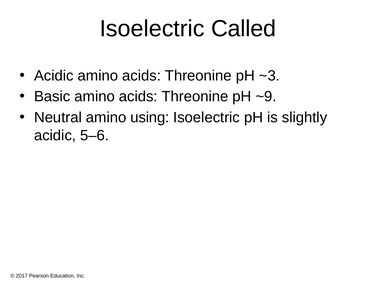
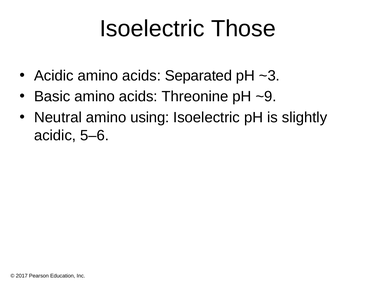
Called: Called -> Those (243, 29)
Acidic amino acids Threonine: Threonine -> Separated (198, 76)
